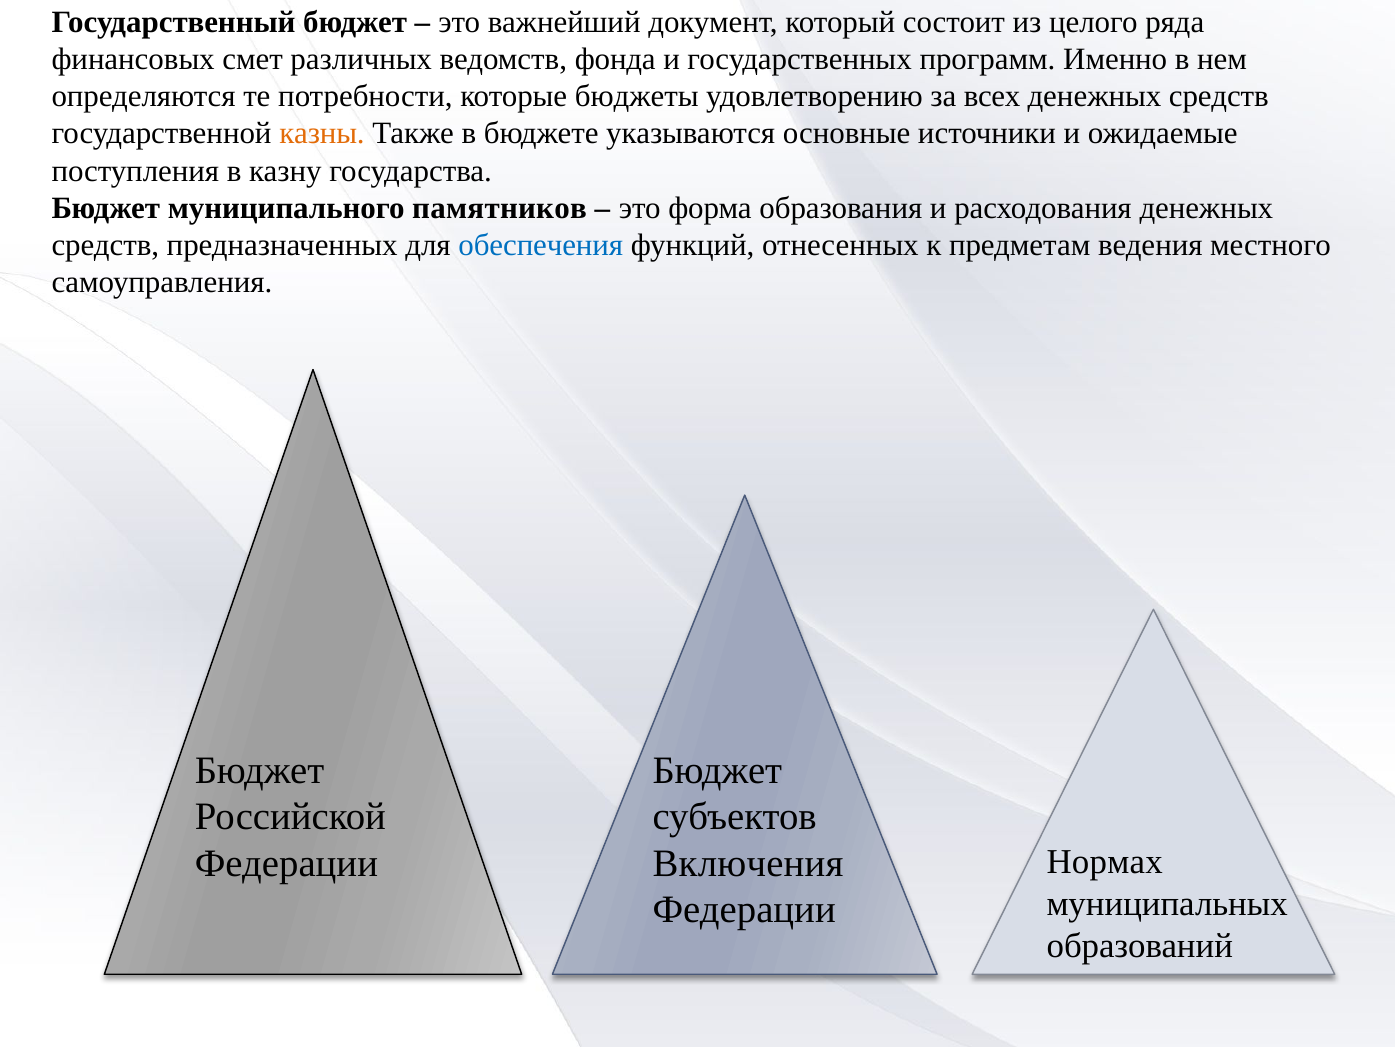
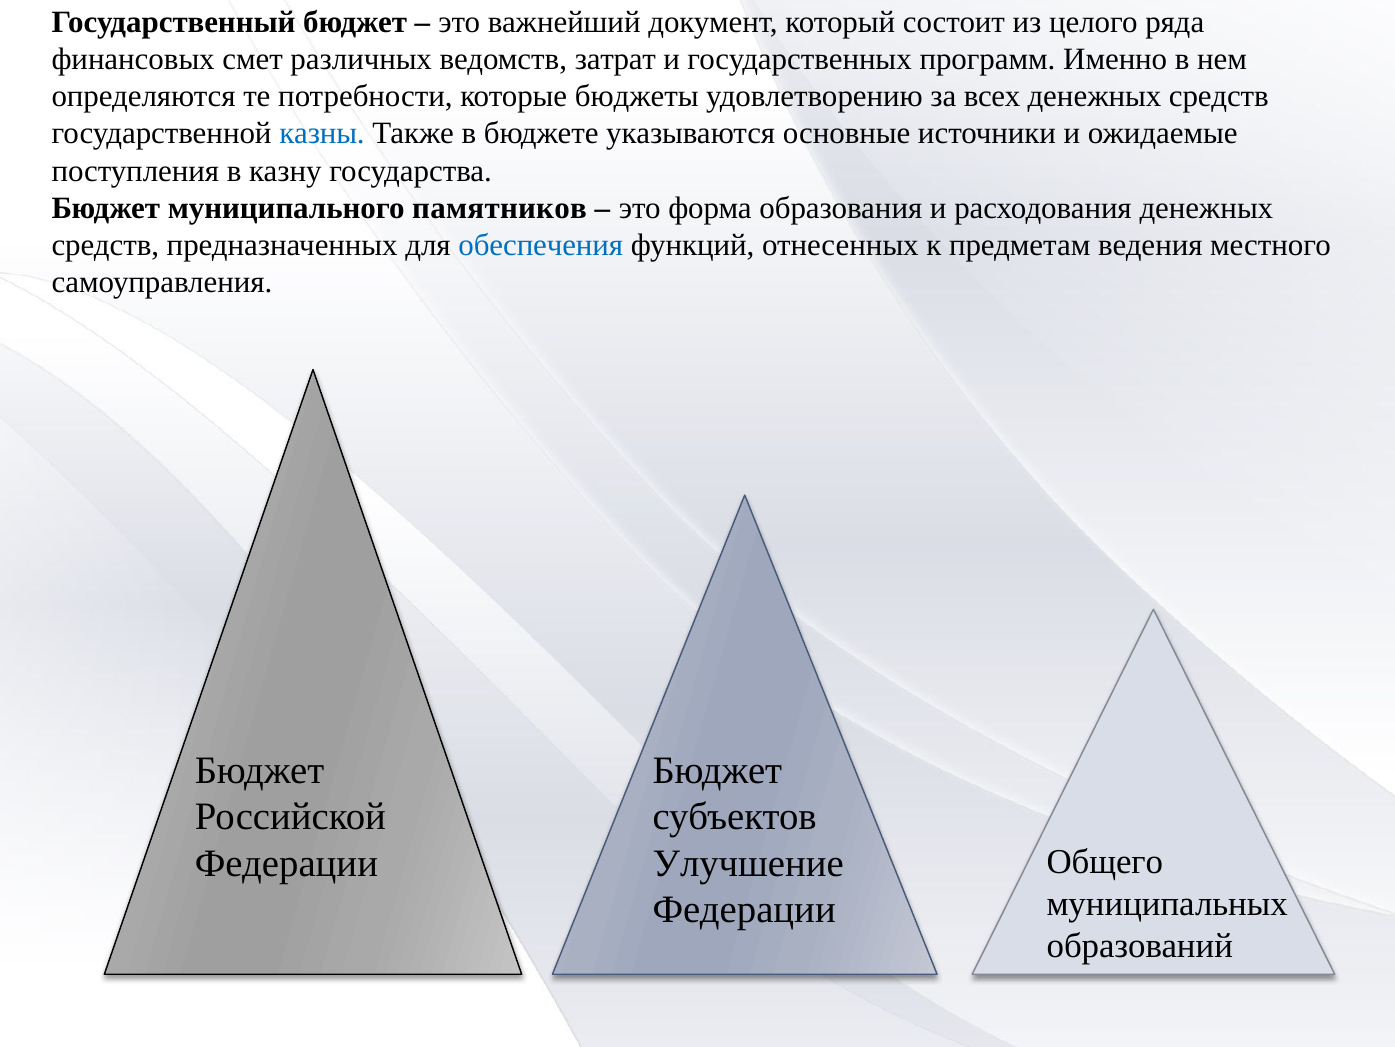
фонда: фонда -> затрат (615, 59)
казны colour: orange -> blue (322, 134)
Включения: Включения -> Улучшение (748, 863)
Нормах: Нормах -> Общего (1105, 862)
